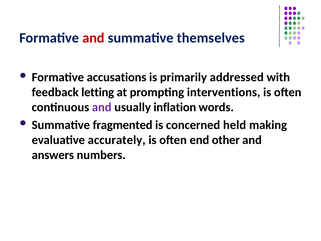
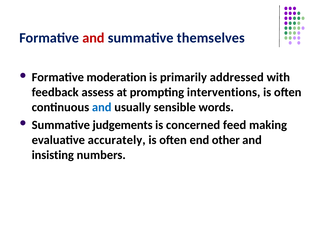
accusations: accusations -> moderation (117, 77)
letting: letting -> assess (98, 92)
and colour: purple -> blue (102, 107)
inflation: inflation -> sensible (175, 107)
fragmented: fragmented -> judgements (123, 125)
held: held -> feed (235, 125)
answers: answers -> insisting (53, 155)
